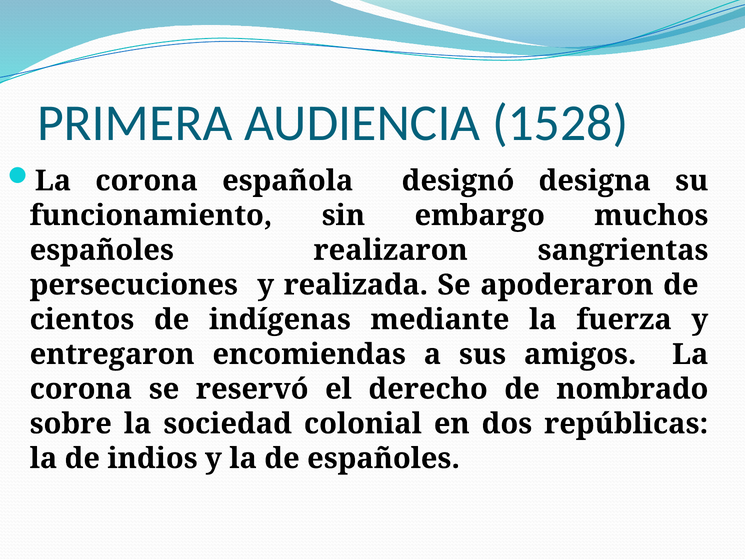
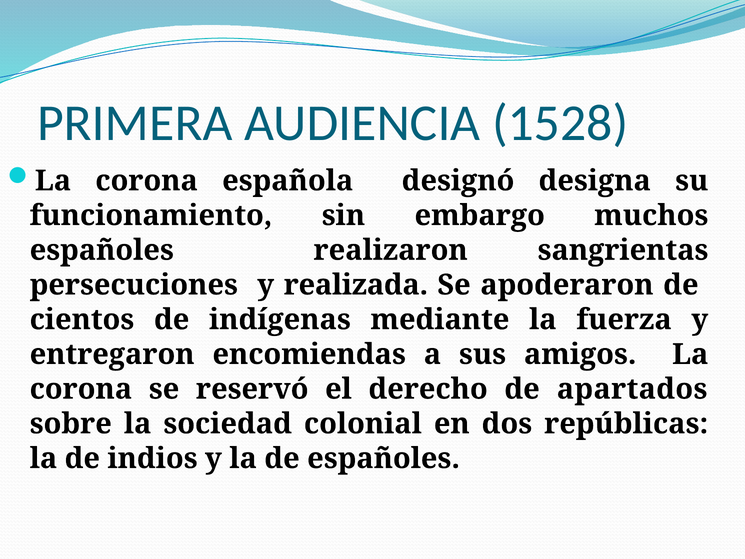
nombrado: nombrado -> apartados (632, 389)
